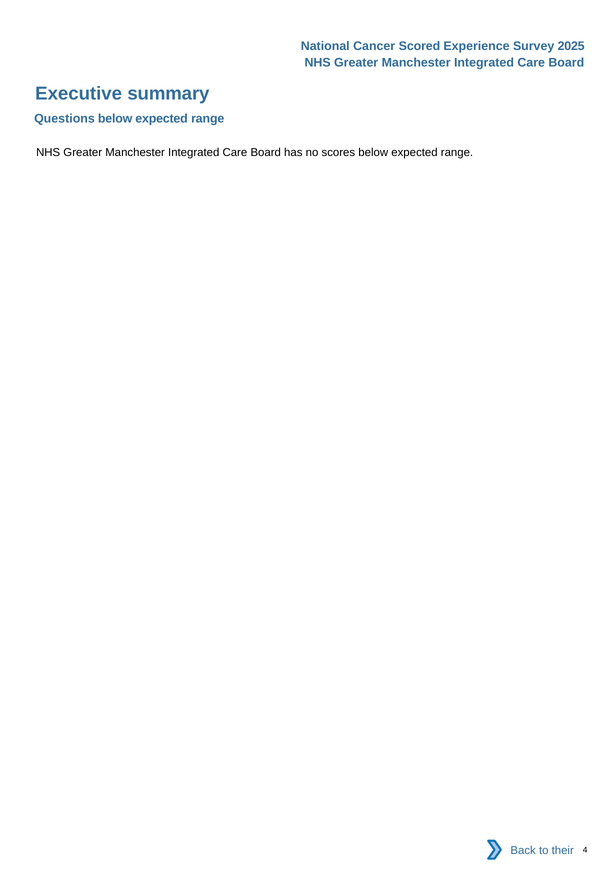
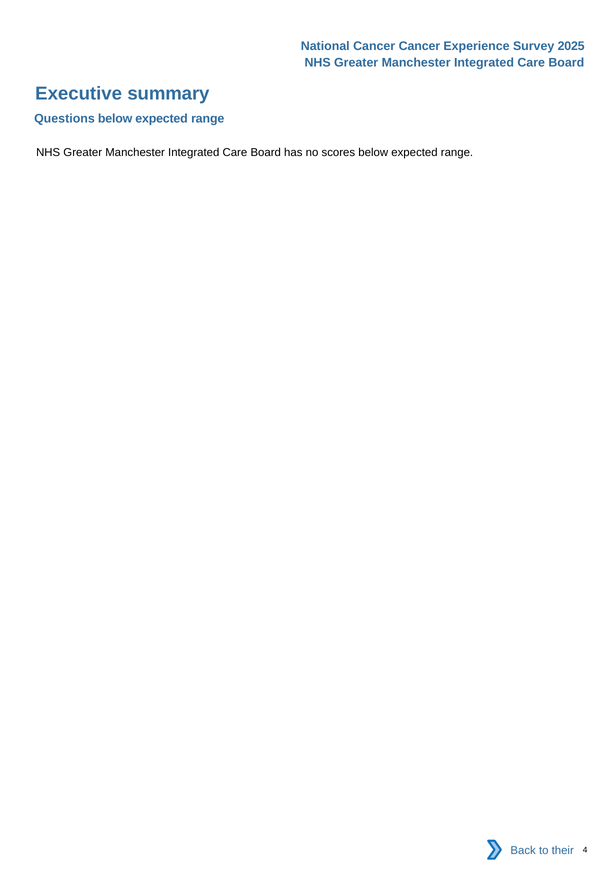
Cancer Scored: Scored -> Cancer (419, 46)
